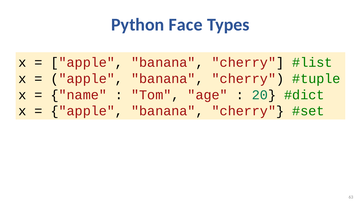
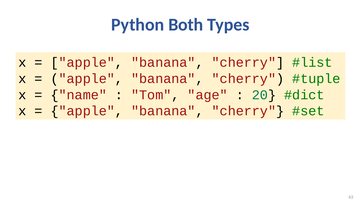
Face: Face -> Both (186, 25)
